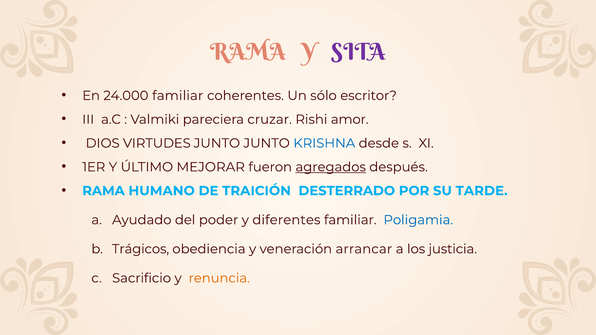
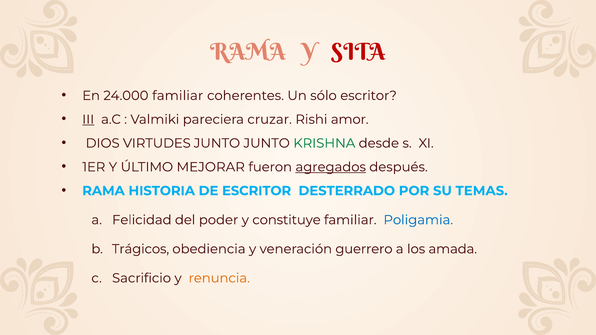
SITA colour: purple -> red (358, 52)
III underline: none -> present (88, 120)
KRISHNA colour: blue -> green (324, 143)
HUMANO: HUMANO -> HISTORIA (162, 191)
DE TRAICIÓN: TRAICIÓN -> ESCRITOR (257, 191)
TARDE: TARDE -> TEMAS (482, 191)
Ayudado: Ayudado -> Felicidad (142, 220)
diferentes: diferentes -> constituye (287, 220)
arrancar: arrancar -> guerrero (364, 249)
justicia: justicia -> amada (453, 249)
